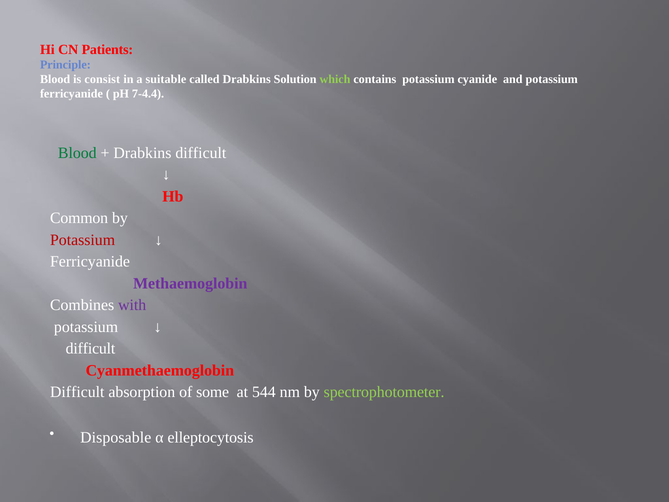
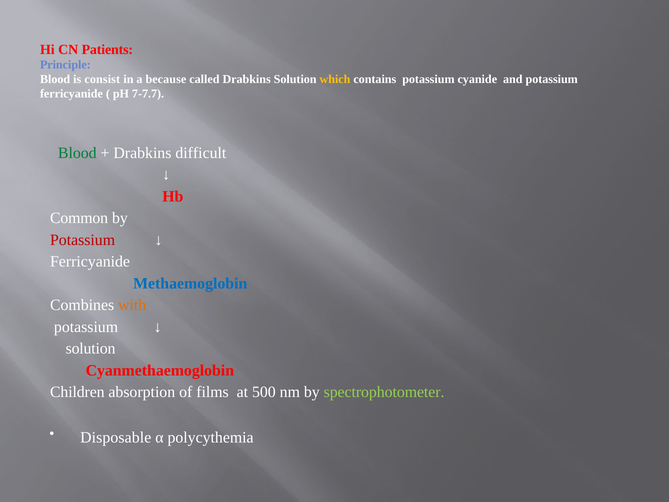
suitable: suitable -> because (166, 79)
which colour: light green -> yellow (335, 79)
7-4.4: 7-4.4 -> 7-7.7 (148, 94)
Methaemoglobin colour: purple -> blue (190, 283)
with colour: purple -> orange (132, 305)
difficult: difficult -> solution (91, 349)
Difficult: Difficult -> Children (77, 392)
some: some -> films (213, 392)
544: 544 -> 500 (264, 392)
elleptocytosis: elleptocytosis -> polycythemia (211, 437)
